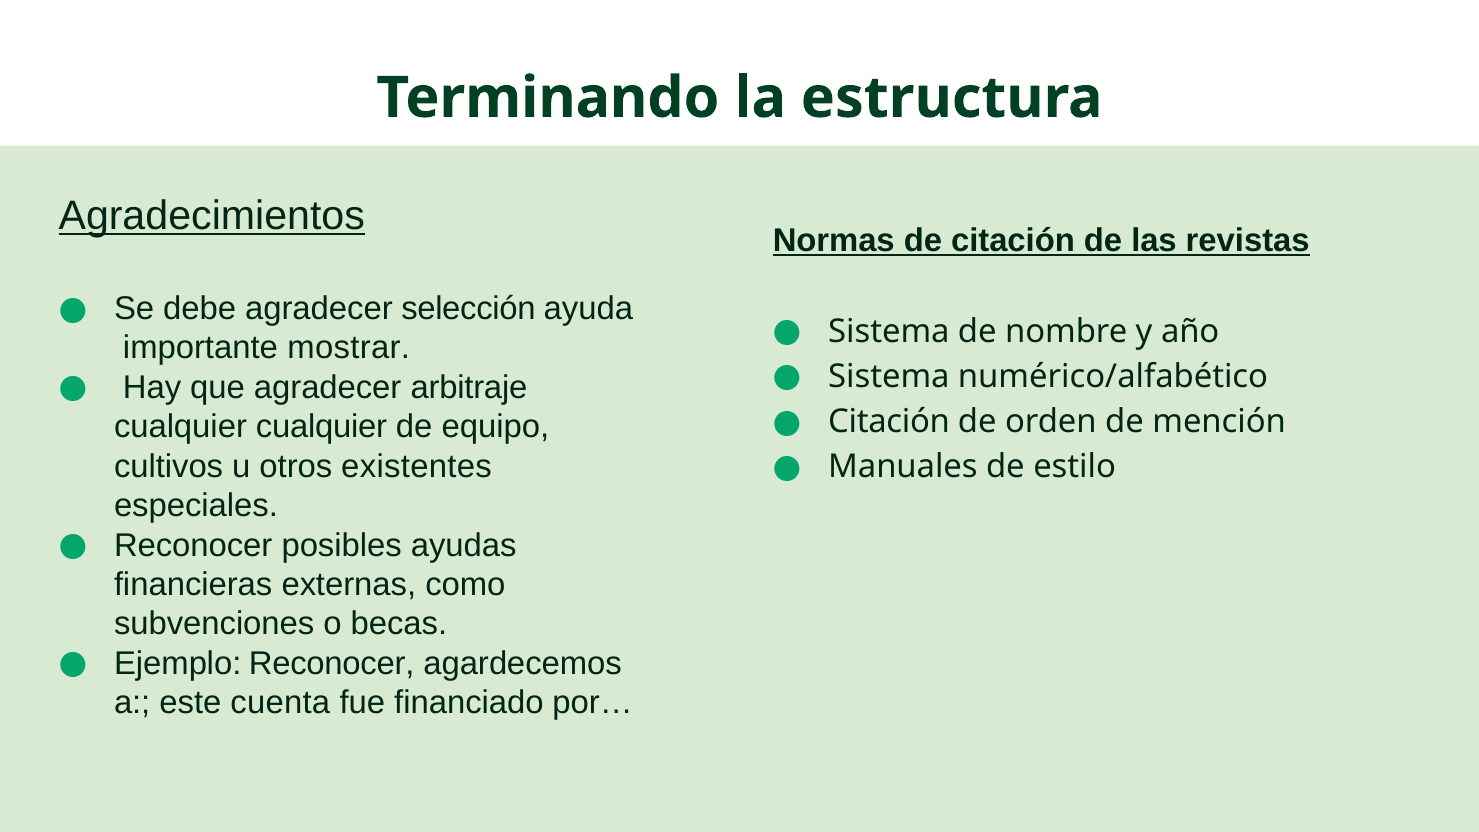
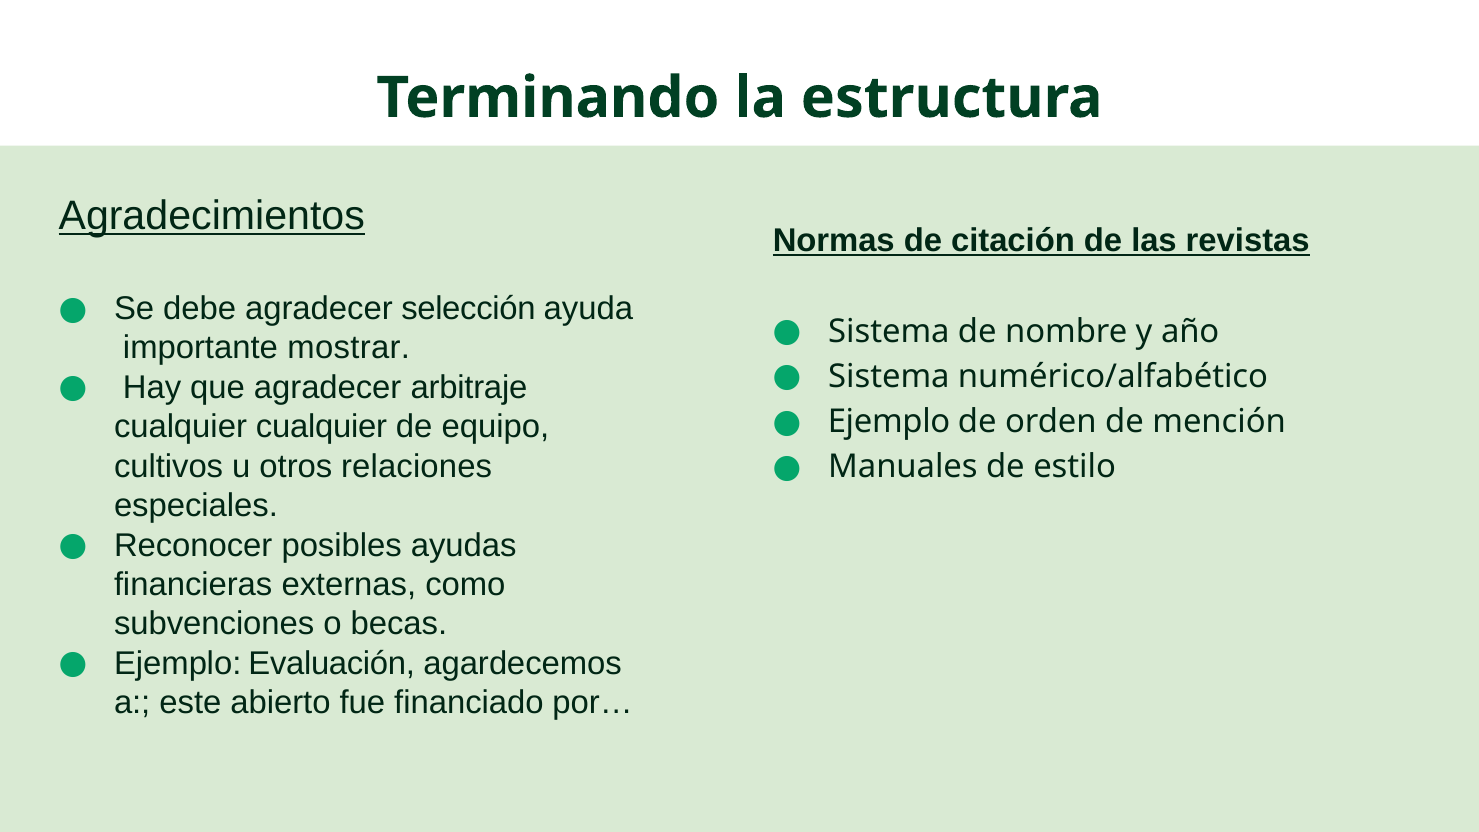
Citación: Citación -> Ejemplo (889, 422)
existentes: existentes -> relaciones (417, 466)
Ejemplo Reconocer: Reconocer -> Evaluación (332, 664)
cuenta: cuenta -> abierto (280, 703)
